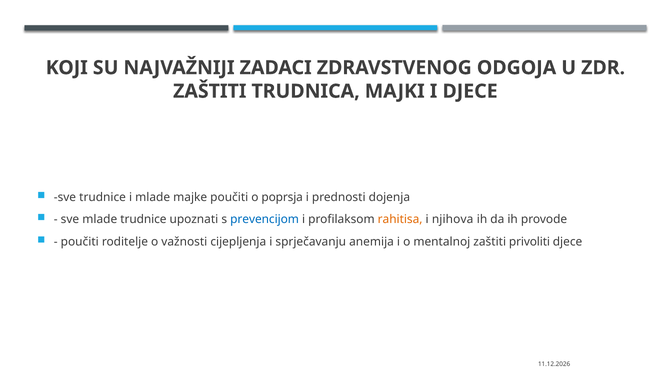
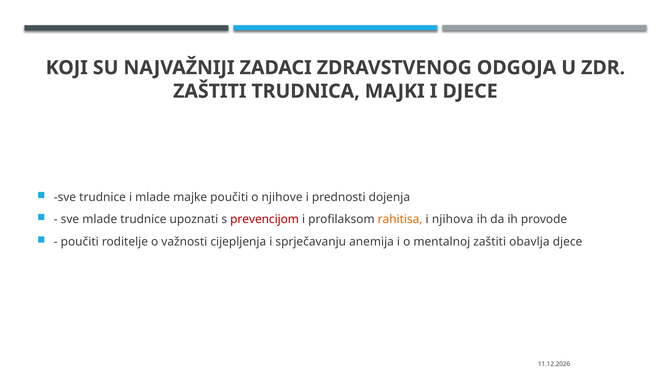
poprsja: poprsja -> njihove (282, 197)
prevencijom colour: blue -> red (265, 219)
privoliti: privoliti -> obavlja (529, 241)
